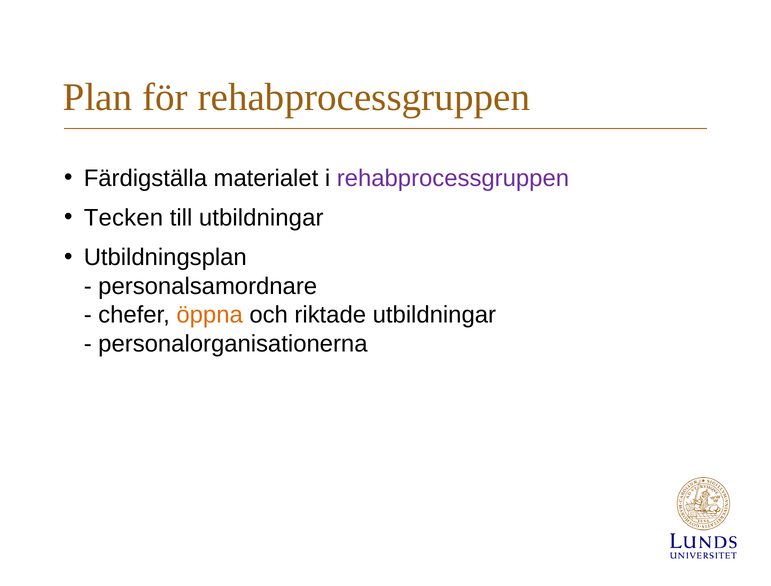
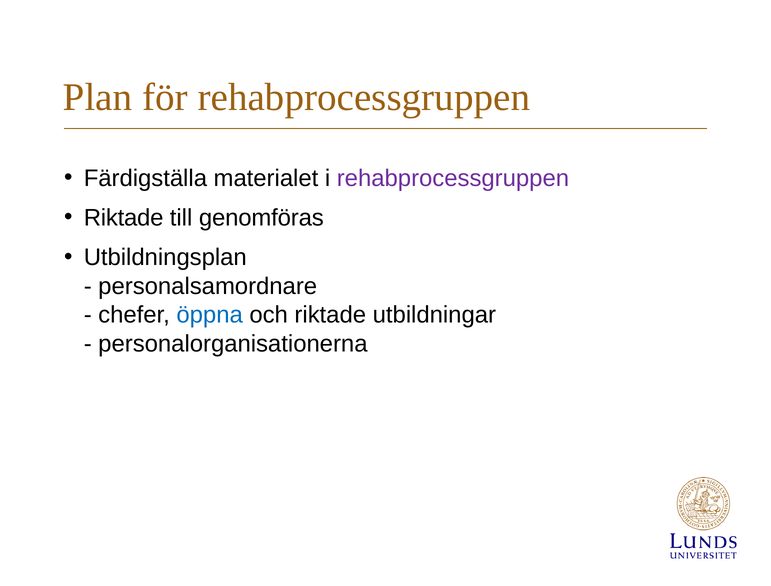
Tecken: Tecken -> Riktade (124, 218)
till utbildningar: utbildningar -> genomföras (261, 218)
öppna colour: orange -> blue (210, 315)
